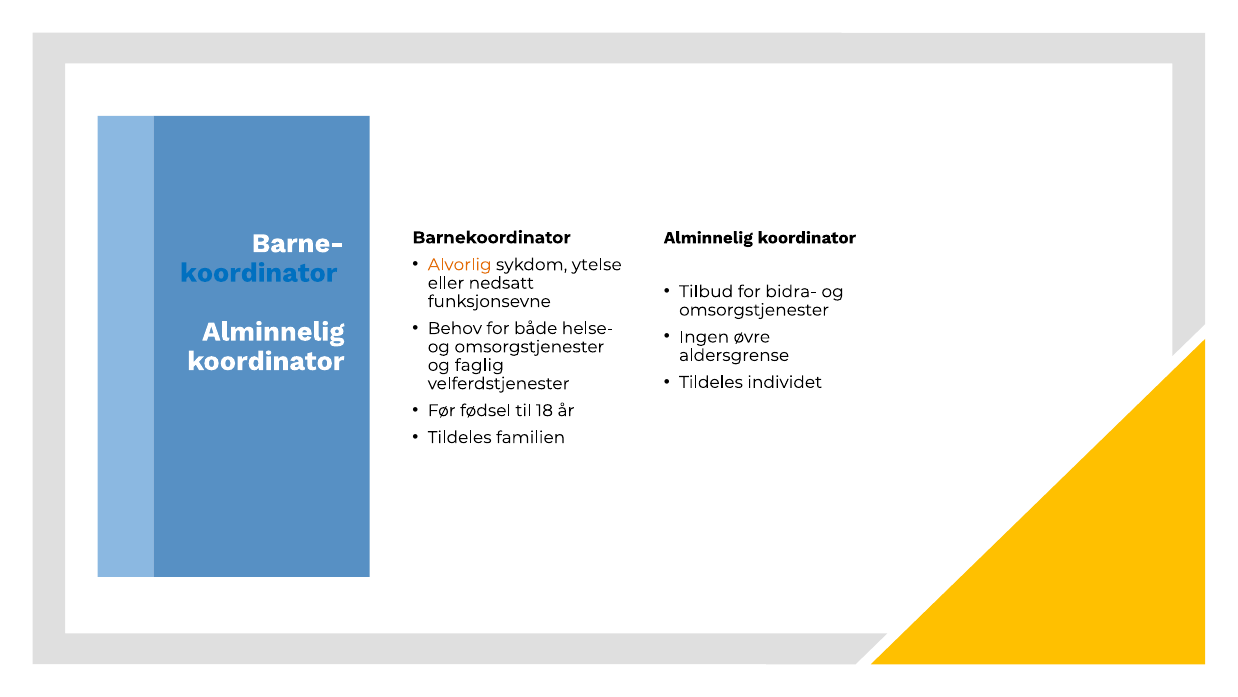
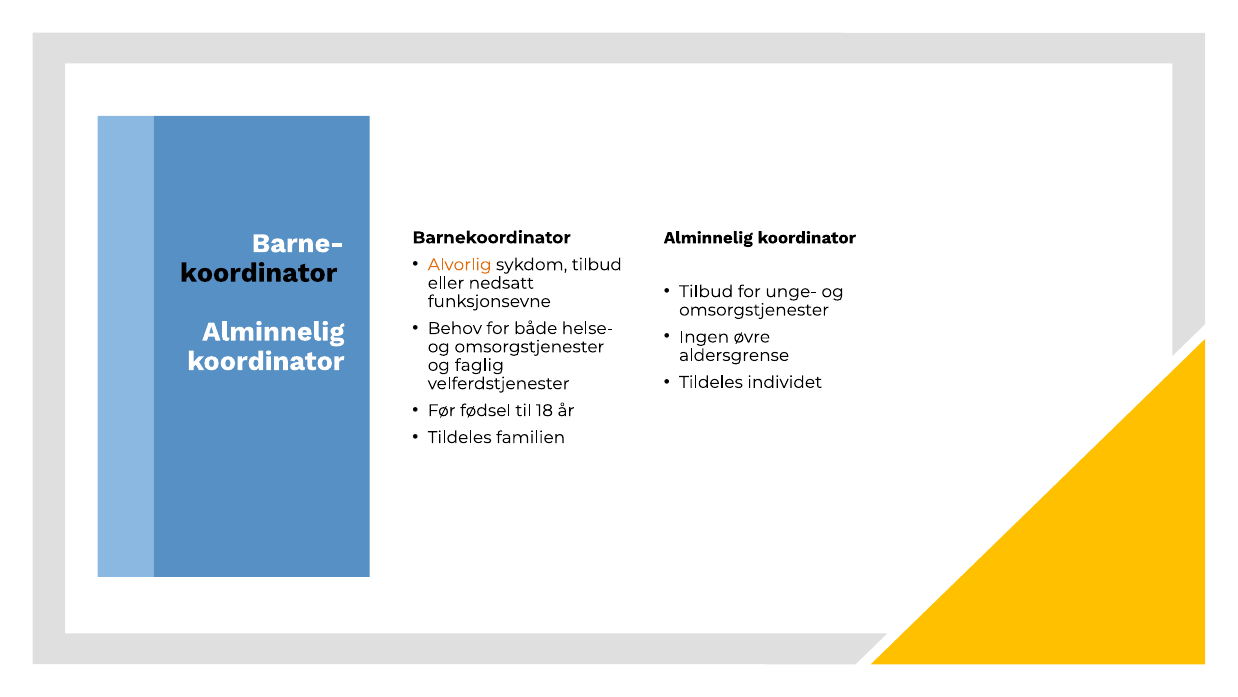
sykdom ytelse: ytelse -> tilbud (597, 264)
koordinator colour: blue -> black (259, 272)
bidra-: bidra- -> unge- (791, 291)
